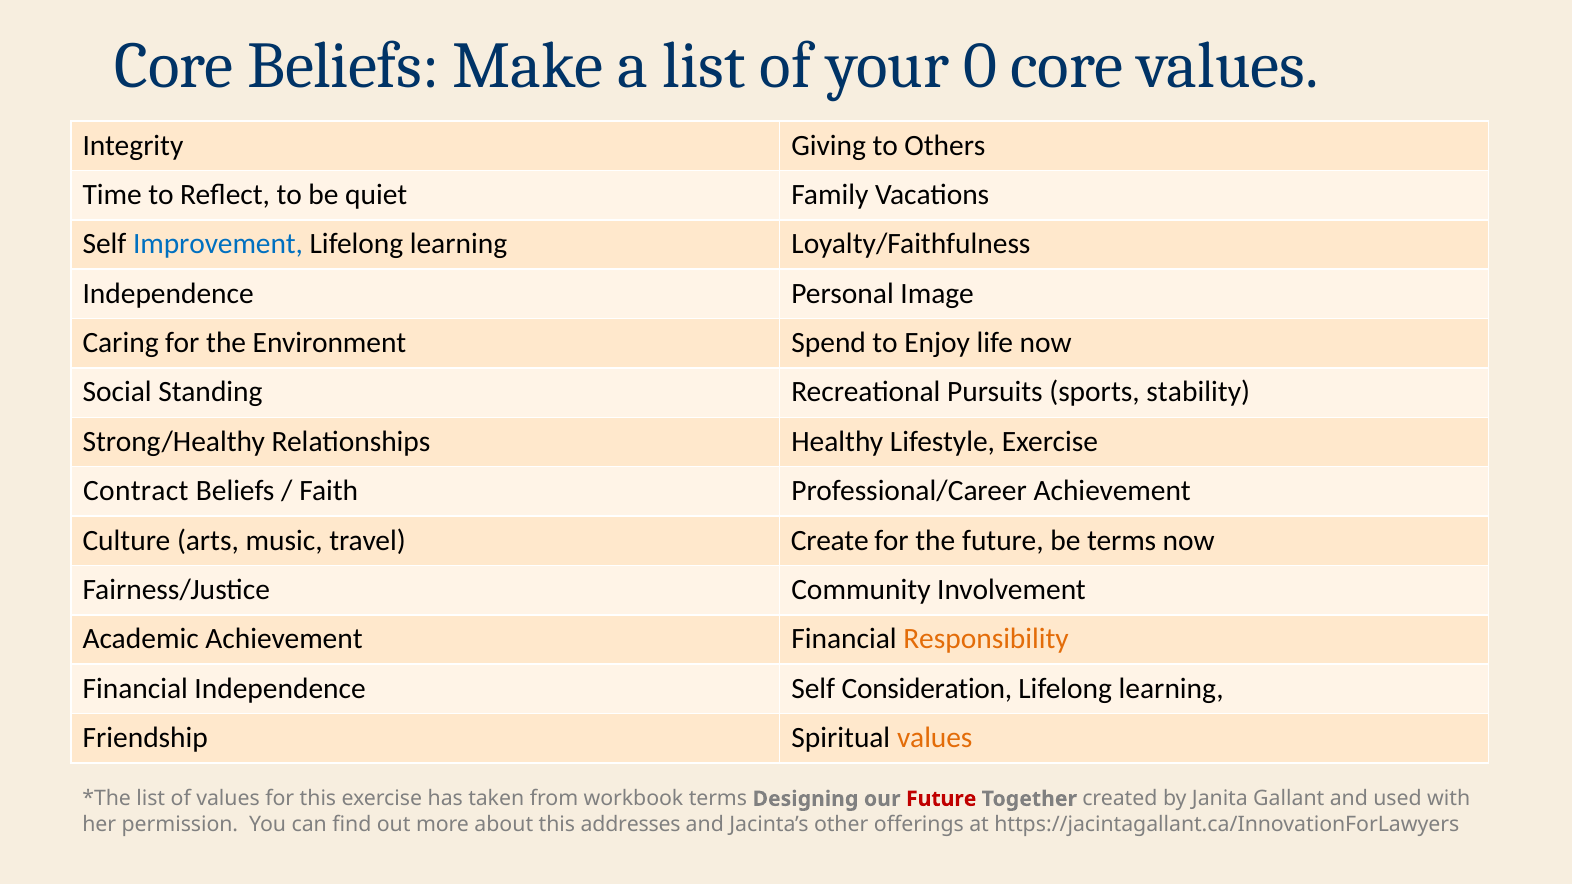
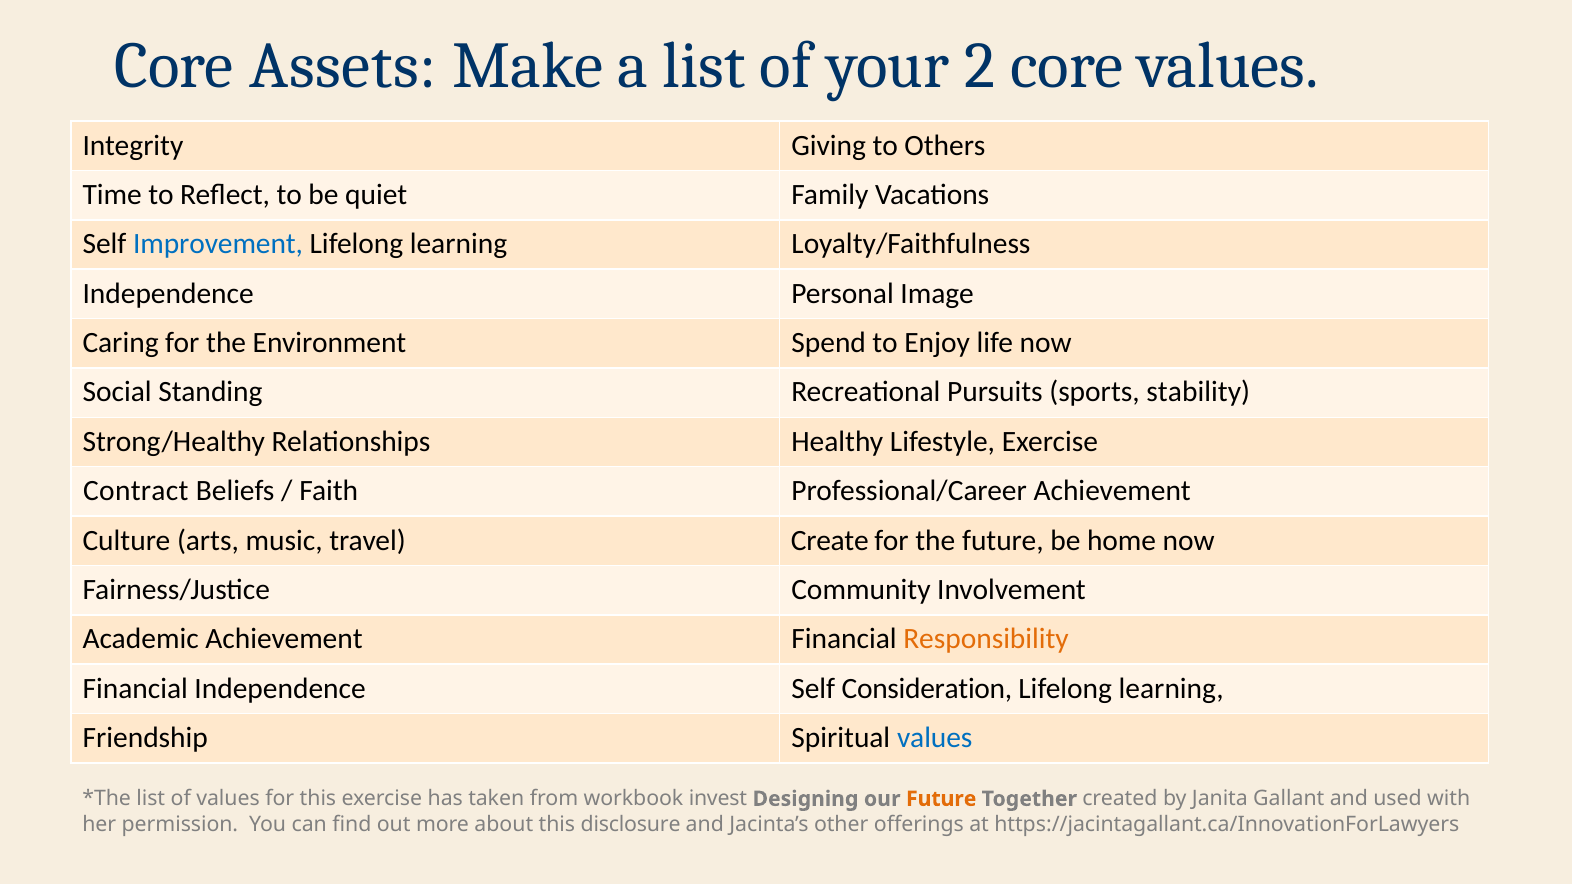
Core Beliefs: Beliefs -> Assets (343, 66)
0: 0 -> 2 (980, 66)
be terms: terms -> home (1122, 540)
values colour: orange -> blue (935, 738)
workbook terms: terms -> invest (718, 799)
Future colour: red -> orange (941, 799)
addresses: addresses -> disclosure (631, 825)
